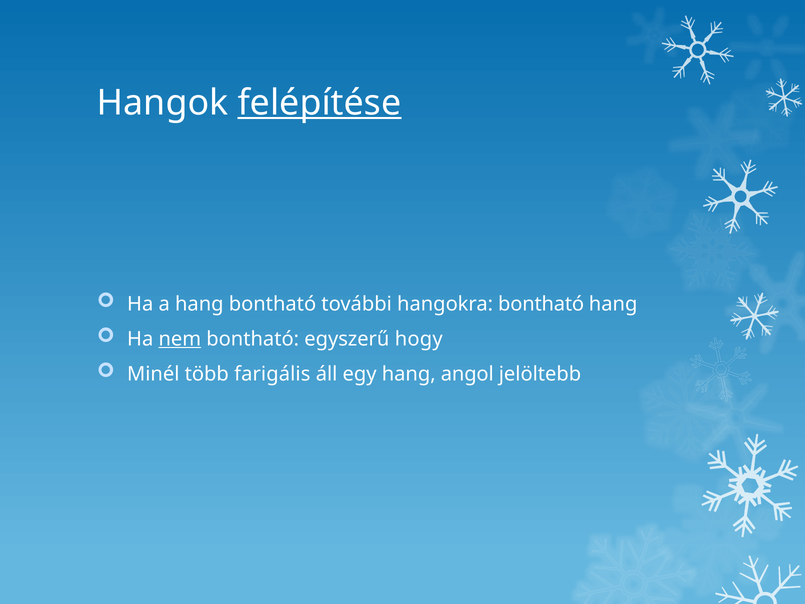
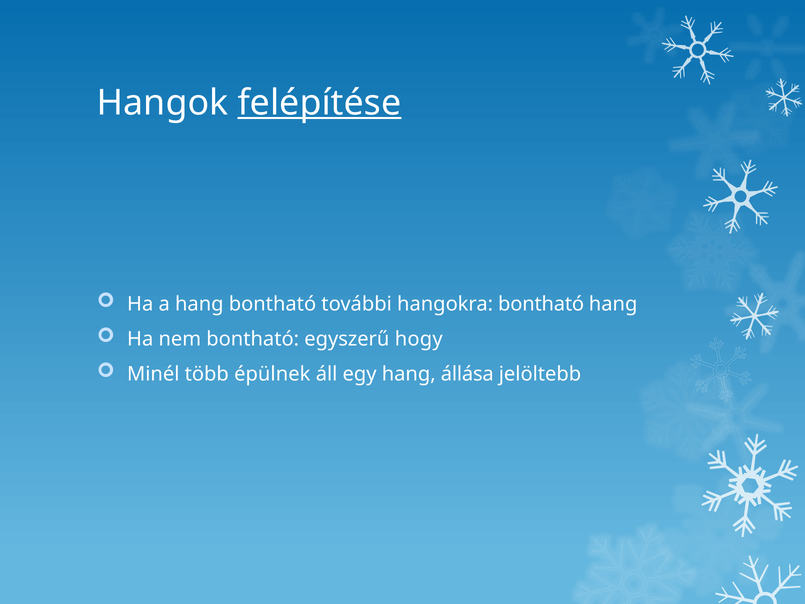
nem underline: present -> none (180, 339)
farigális: farigális -> épülnek (272, 374)
angol: angol -> állása (467, 374)
